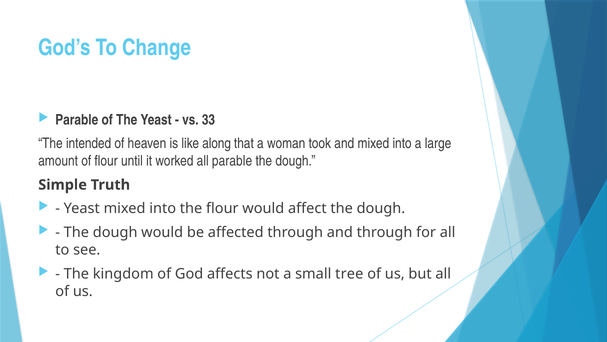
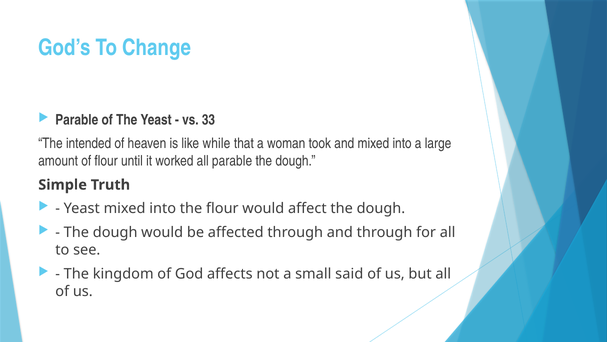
along: along -> while (216, 143)
tree: tree -> said (349, 273)
